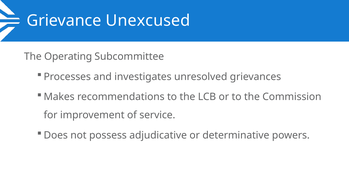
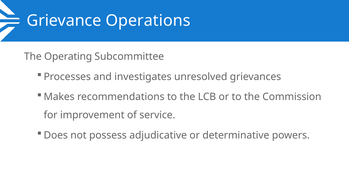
Unexcused: Unexcused -> Operations (148, 21)
